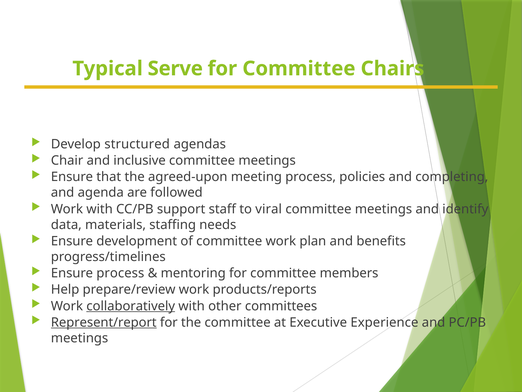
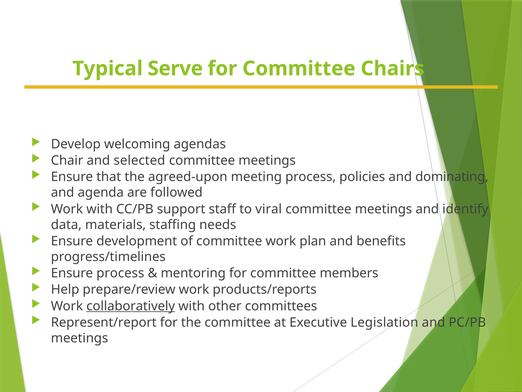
structured: structured -> welcoming (137, 144)
inclusive: inclusive -> selected (139, 160)
completing: completing -> dominating (452, 177)
Represent/report underline: present -> none (104, 322)
Experience: Experience -> Legislation (384, 322)
